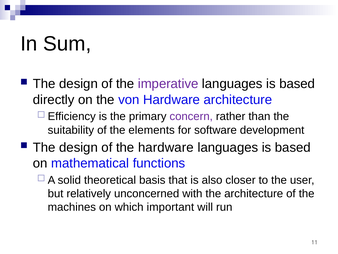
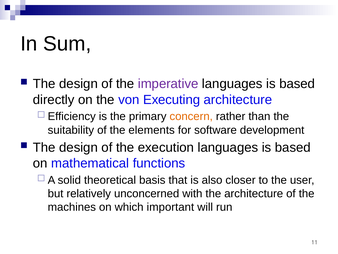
von Hardware: Hardware -> Executing (172, 100)
concern colour: purple -> orange (191, 116)
the hardware: hardware -> execution (166, 147)
